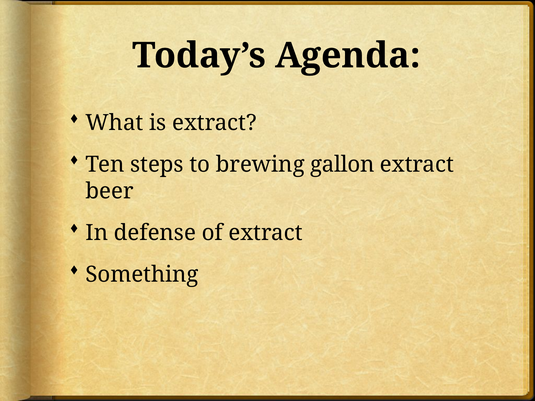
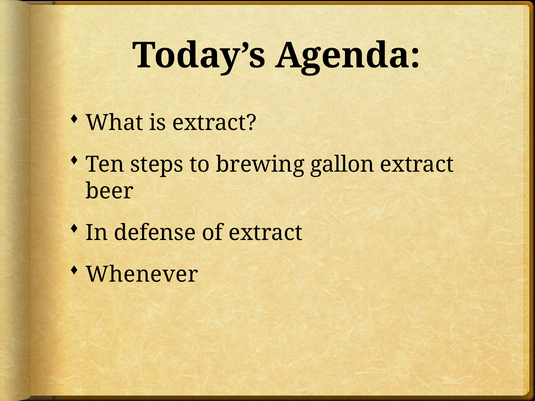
Something: Something -> Whenever (142, 275)
